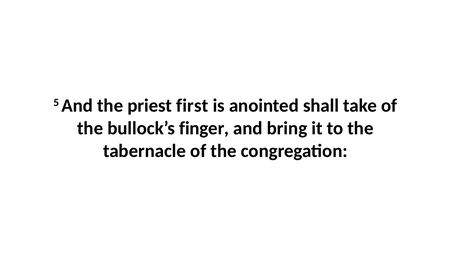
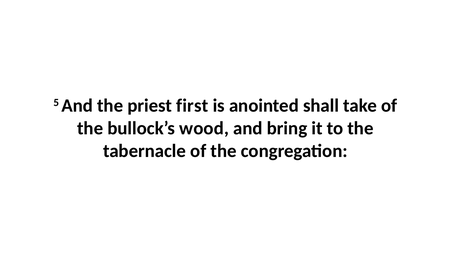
finger: finger -> wood (204, 128)
